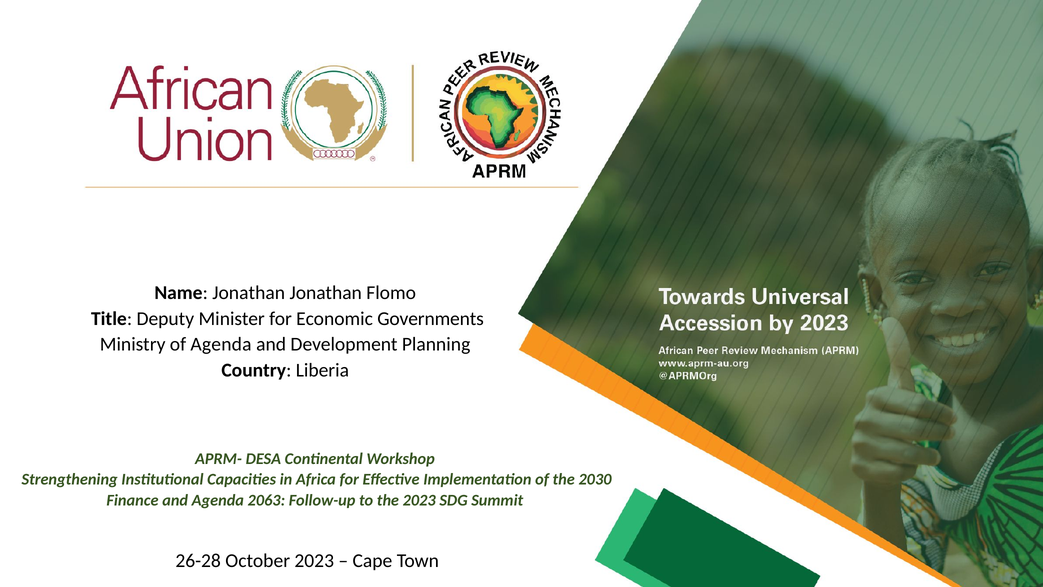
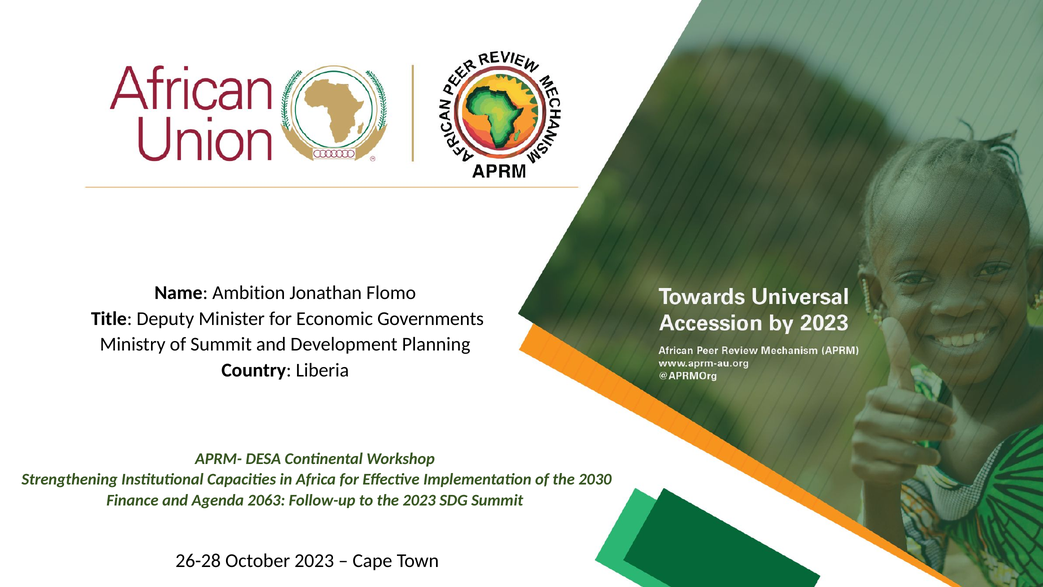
Name Jonathan: Jonathan -> Ambition (249, 293)
of Agenda: Agenda -> Summit (221, 344)
